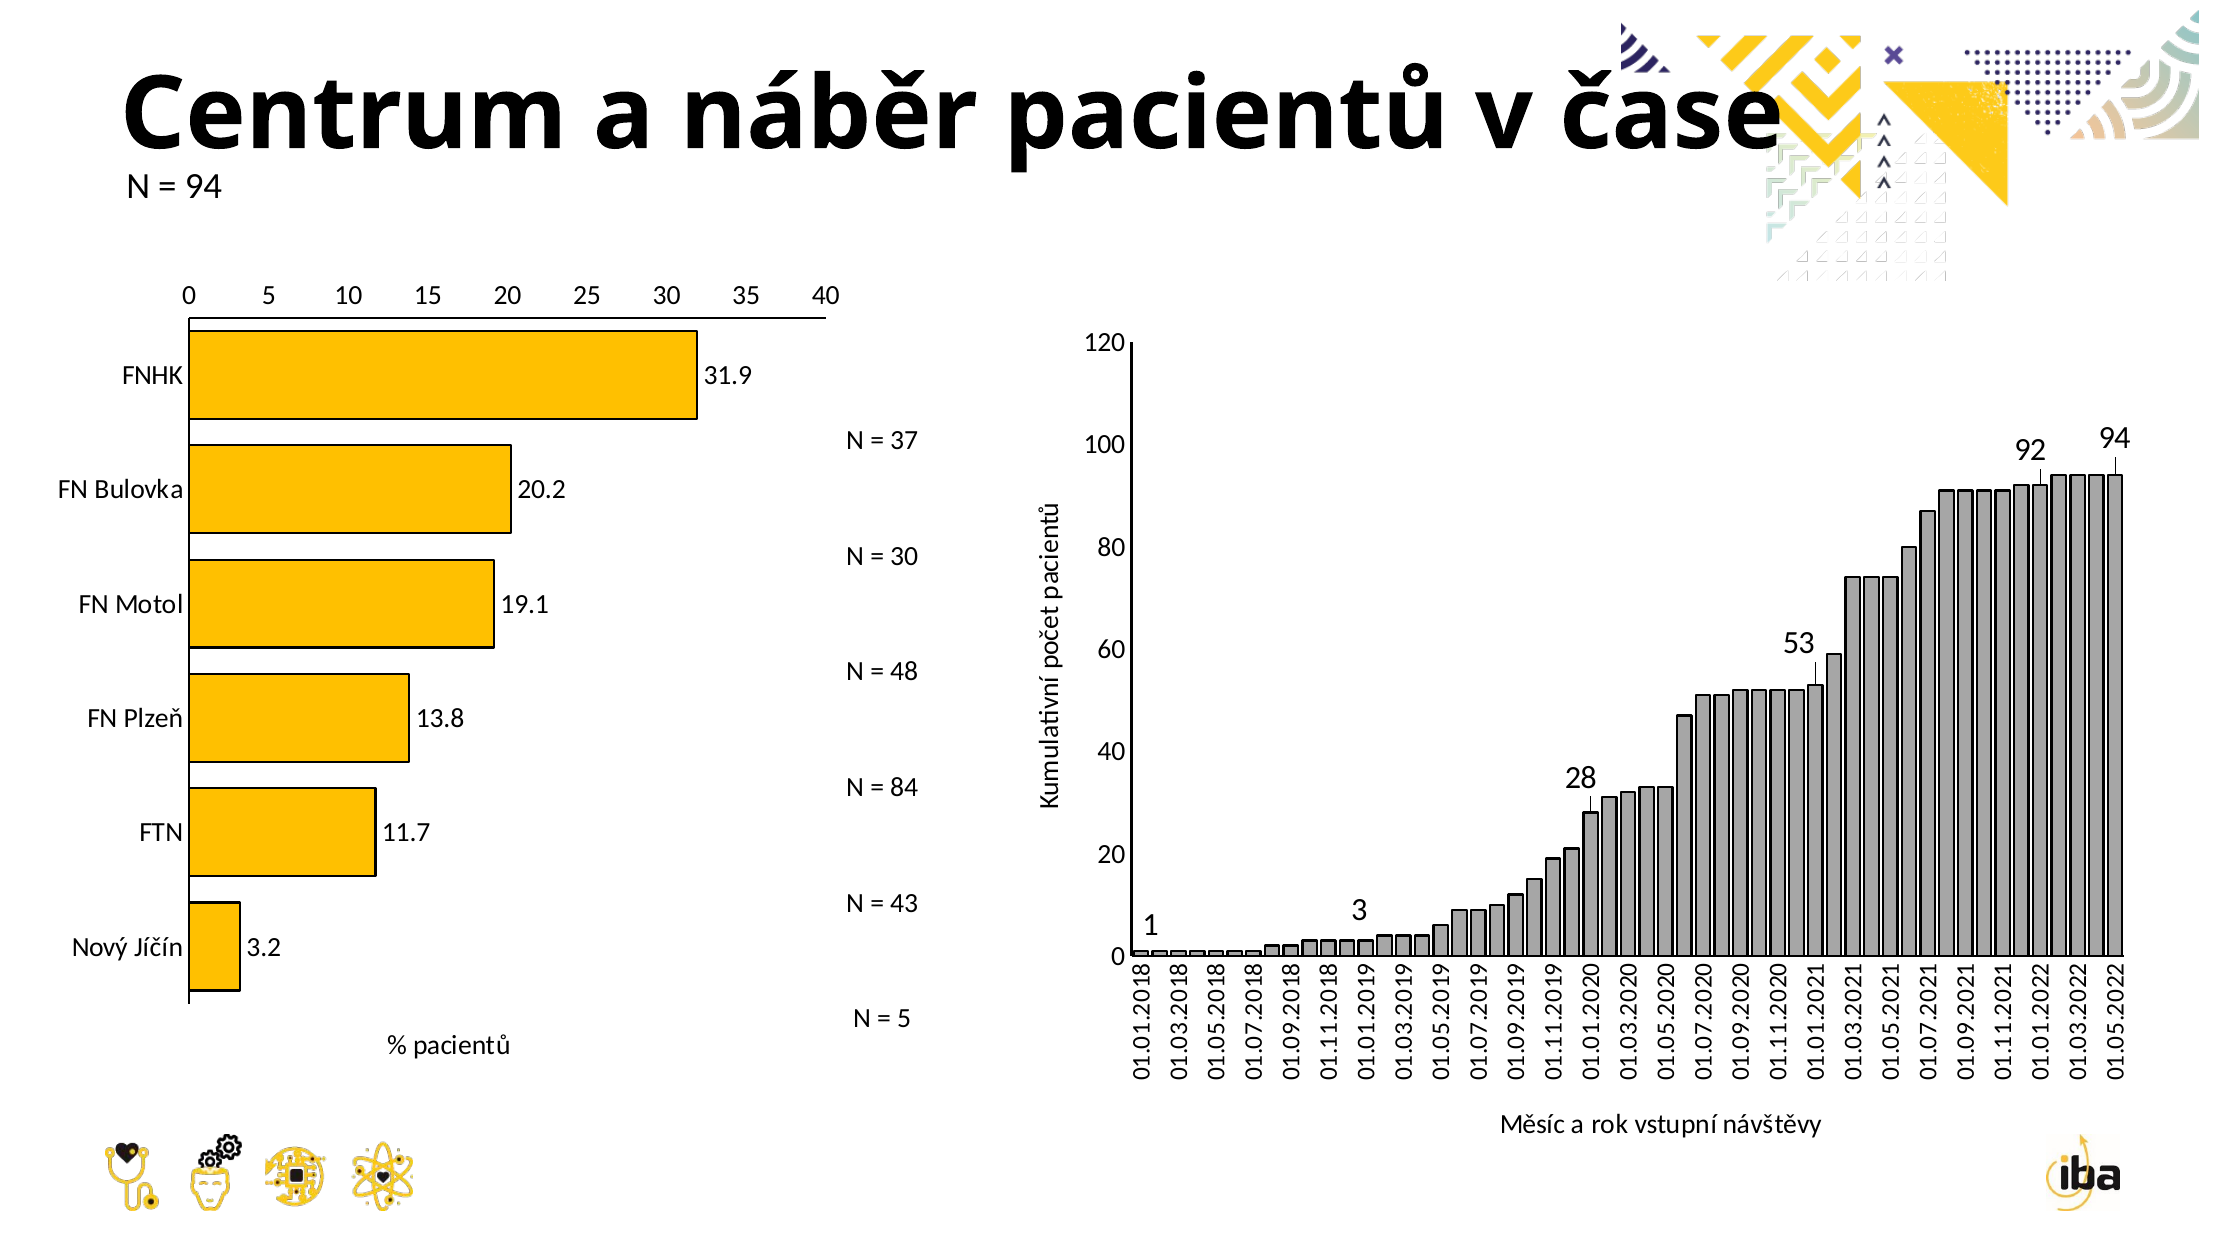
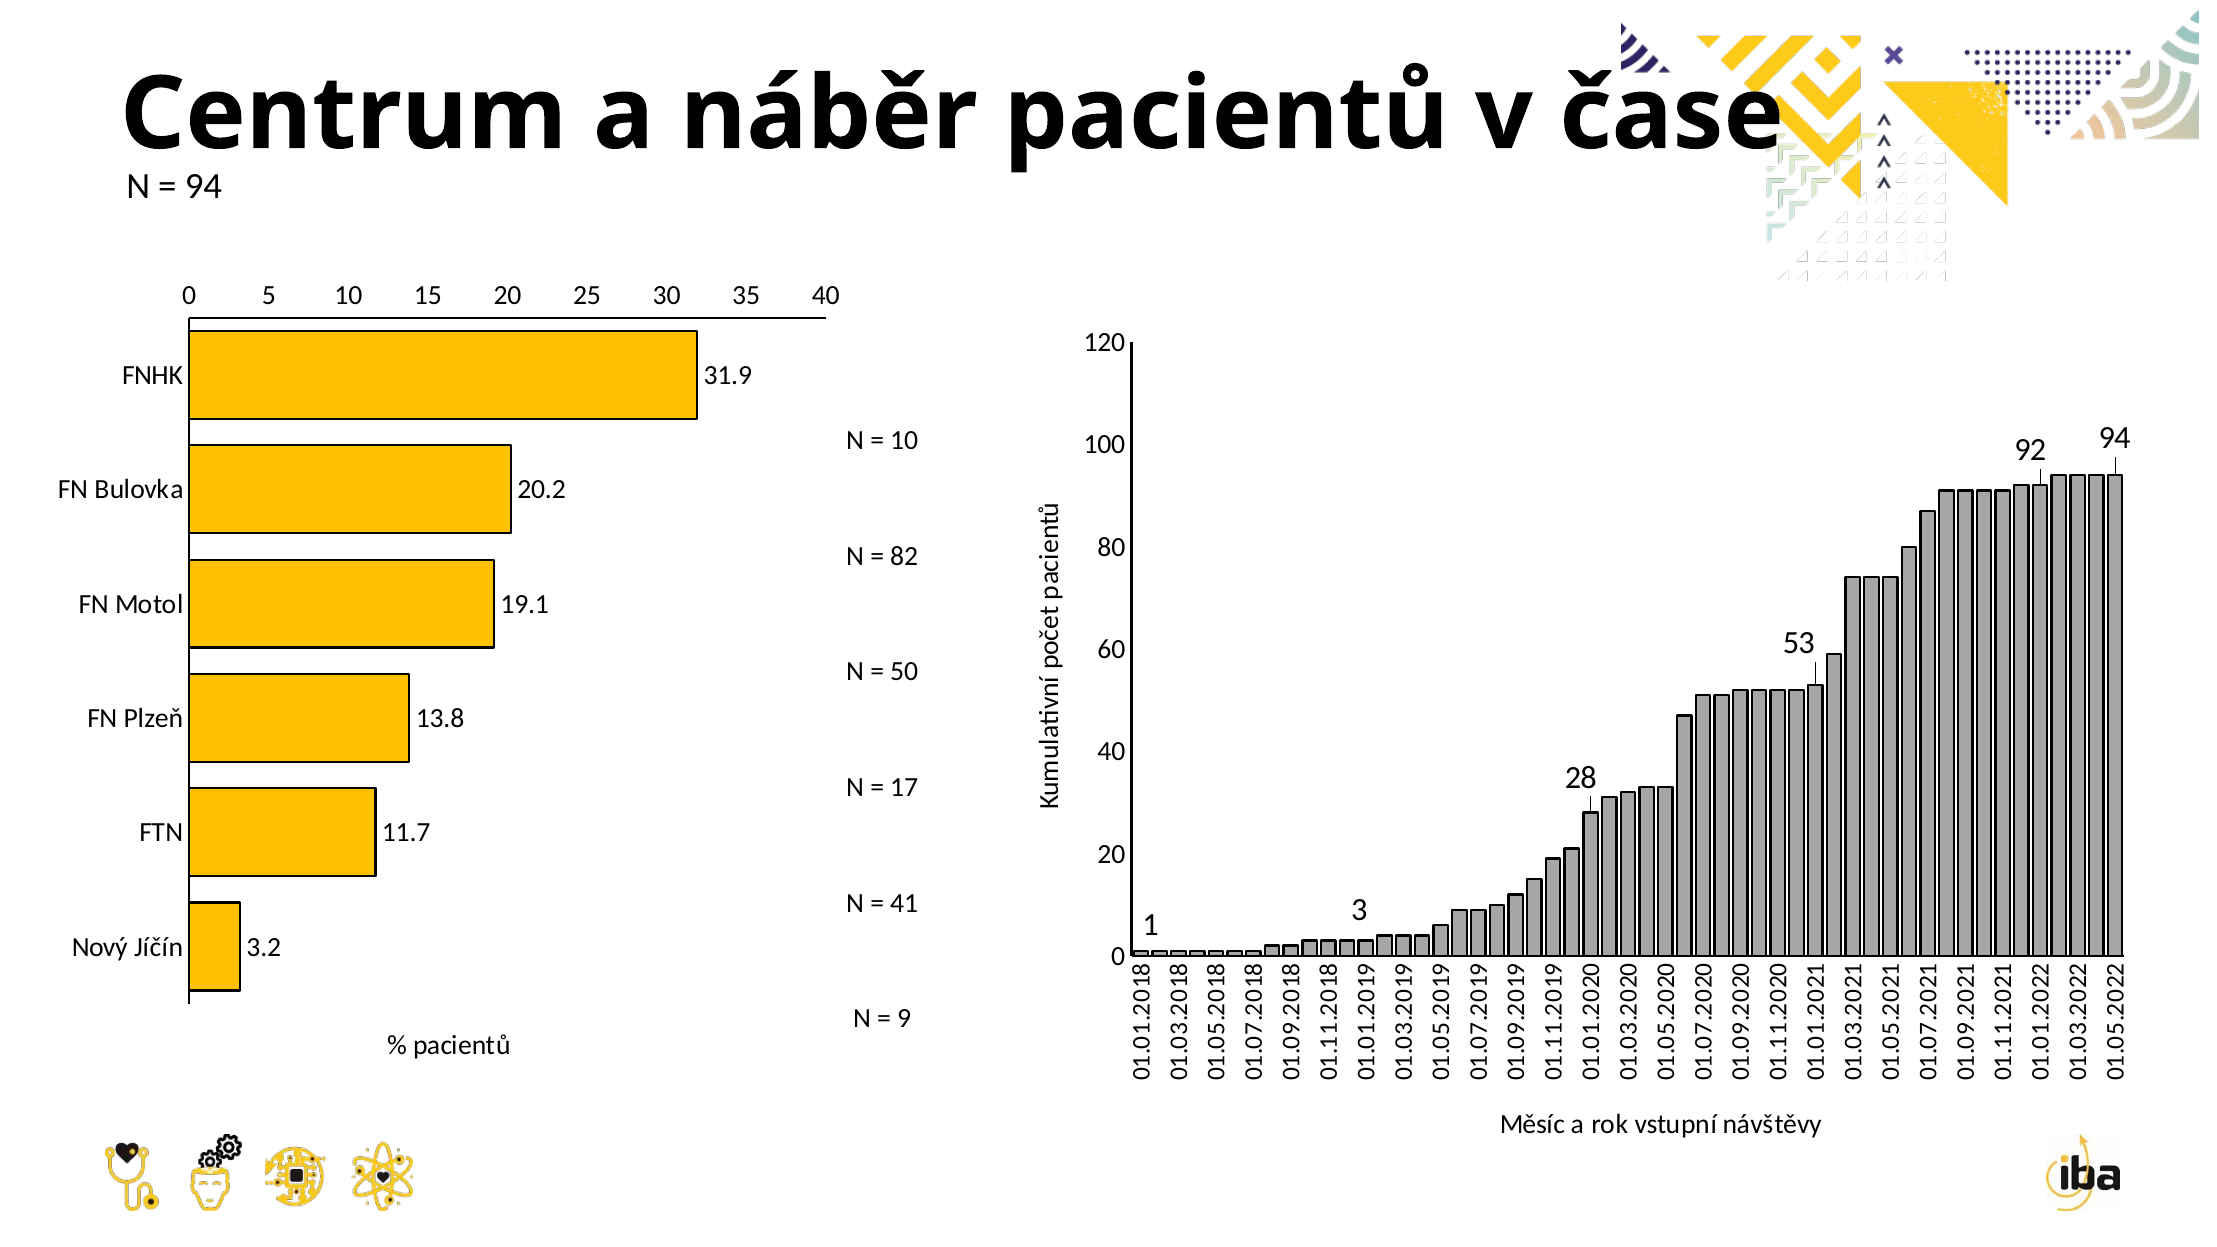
37: 37 -> 10 (904, 441)
30: 30 -> 82 (904, 556)
48: 48 -> 50 (904, 672)
84: 84 -> 17 (904, 787)
43: 43 -> 41 (904, 903)
5: 5 -> 9 (904, 1019)
